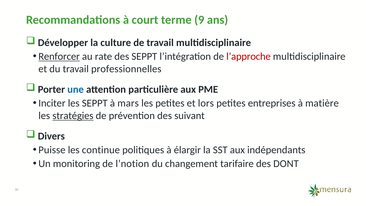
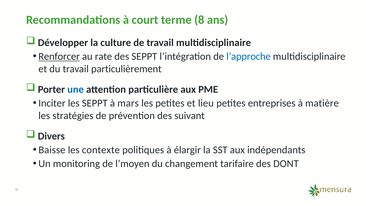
9: 9 -> 8 (199, 20)
l’approche colour: red -> blue (249, 56)
professionnelles: professionnelles -> particulièrement (126, 69)
lors: lors -> lieu (206, 103)
stratégies underline: present -> none (73, 116)
Puisse: Puisse -> Baisse (52, 150)
continue: continue -> contexte (101, 150)
l’notion: l’notion -> l’moyen (132, 164)
